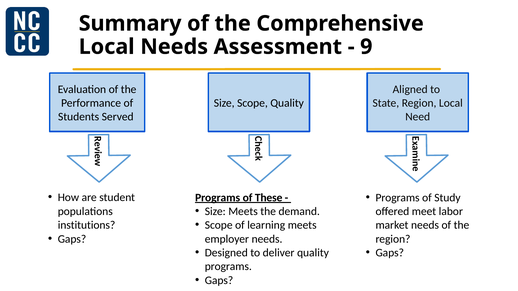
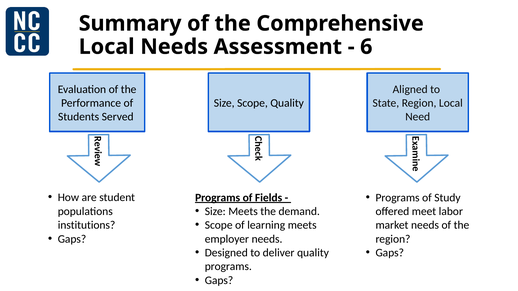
9: 9 -> 6 (366, 47)
These: These -> Fields (269, 198)
